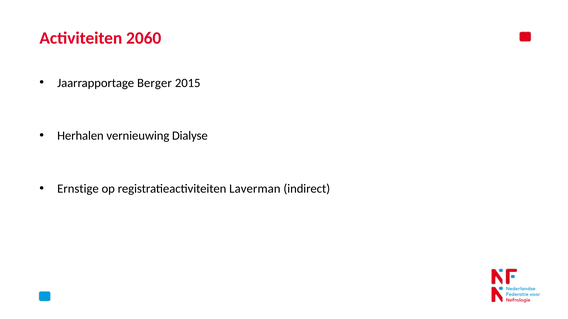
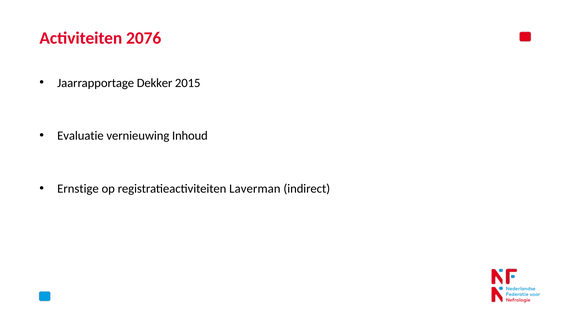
2060: 2060 -> 2076 (144, 38)
Berger: Berger -> Dekker (155, 83)
Herhalen: Herhalen -> Evaluatie (80, 136)
Dialyse: Dialyse -> Inhoud (190, 136)
